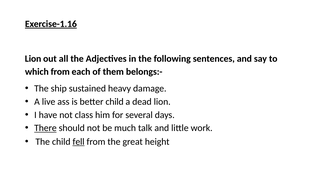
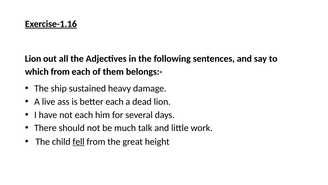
better child: child -> each (115, 101)
not class: class -> each (84, 115)
There underline: present -> none (45, 128)
